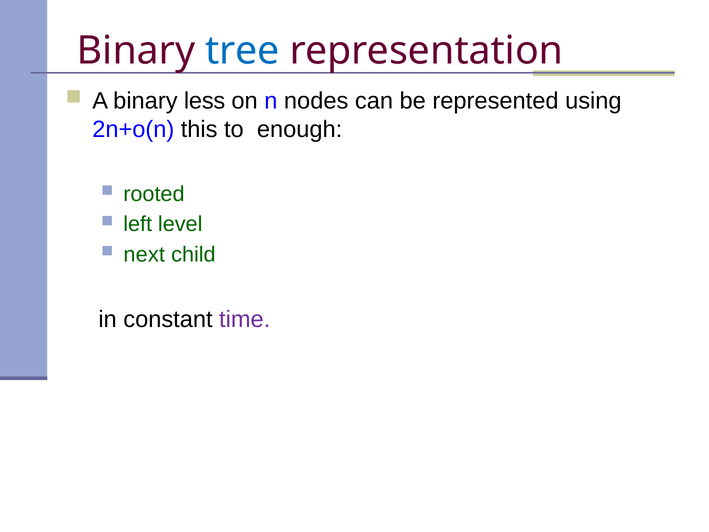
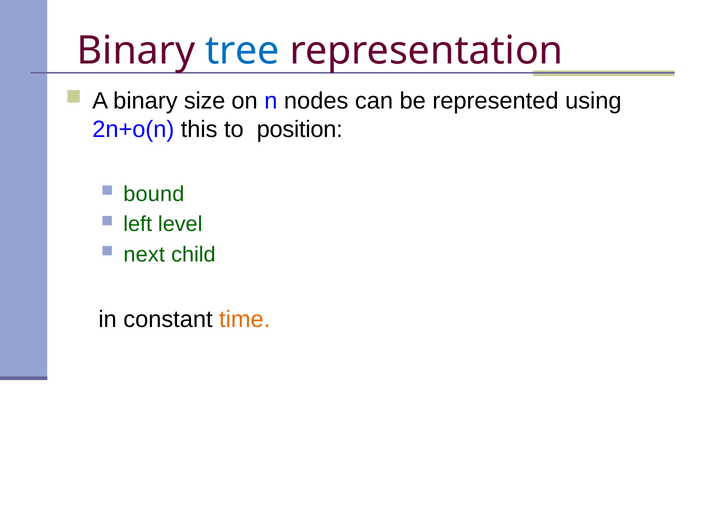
less: less -> size (205, 101)
enough: enough -> position (300, 129)
rooted: rooted -> bound (154, 194)
time colour: purple -> orange (245, 320)
